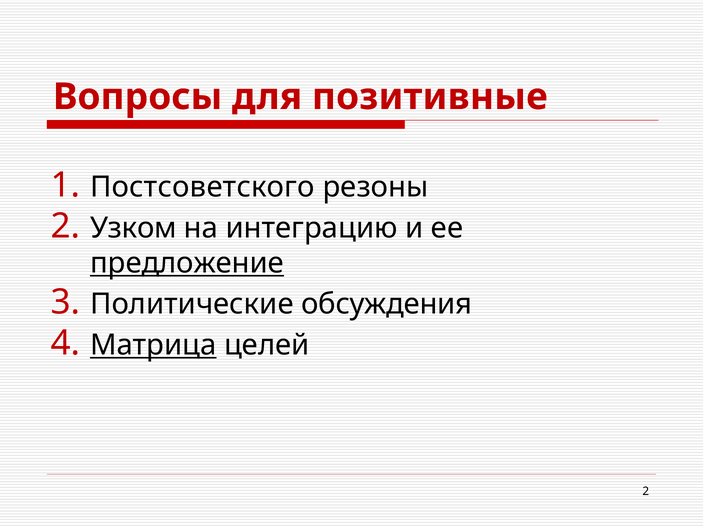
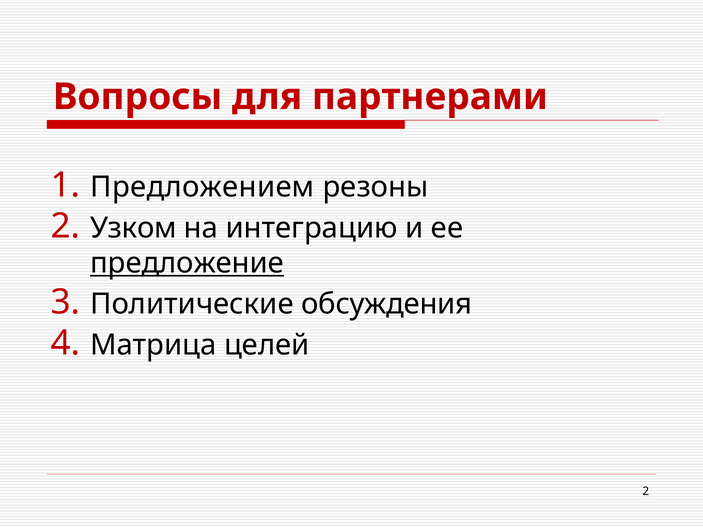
позитивные: позитивные -> партнерами (430, 97)
Постсоветского: Постсоветского -> Предложением (202, 187)
Матрица underline: present -> none (153, 345)
